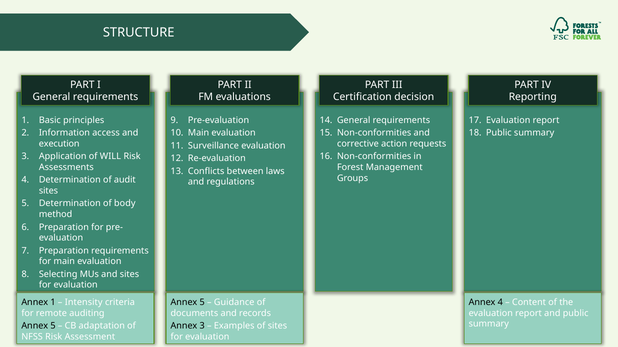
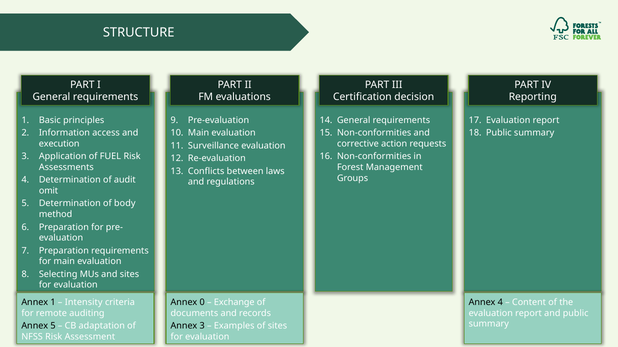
WILL: WILL -> FUEL (110, 157)
sites: sites -> omit (48, 191)
5: 5 -> 0 (202, 303)
Guidance: Guidance -> Exchange (234, 303)
